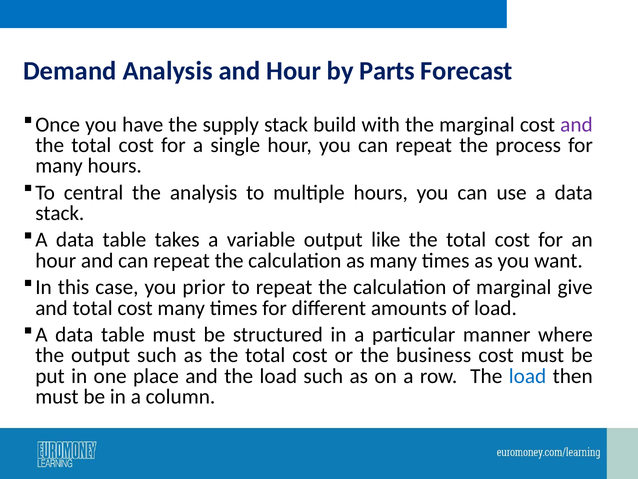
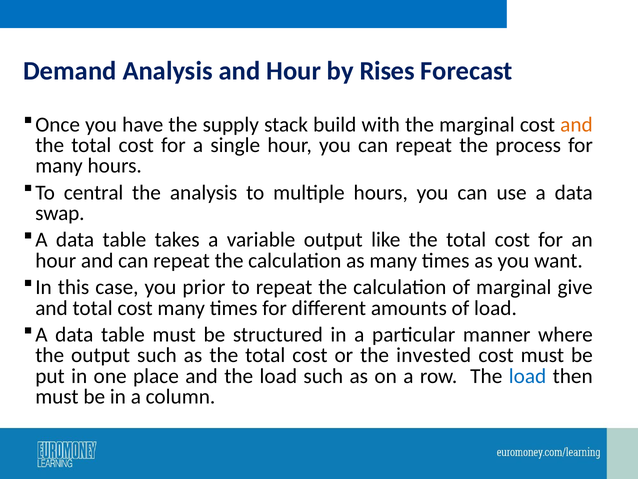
Parts: Parts -> Rises (387, 71)
and colour: purple -> orange (577, 124)
stack: stack -> swap (60, 213)
business: business -> invested (434, 355)
